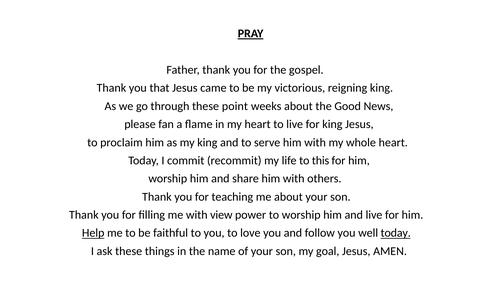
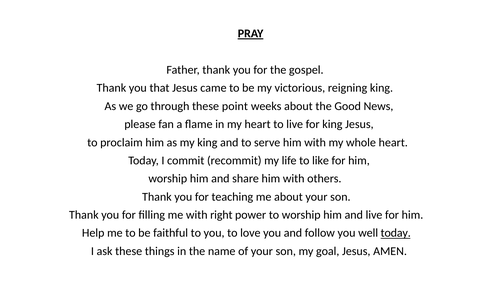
this: this -> like (321, 161)
view: view -> right (221, 215)
Help underline: present -> none (93, 233)
